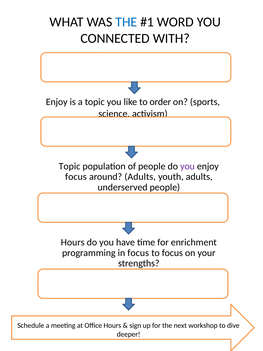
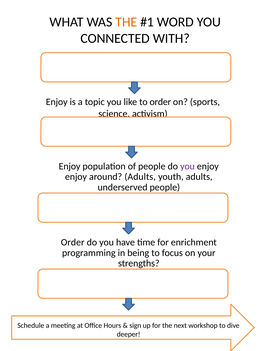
THE colour: blue -> orange (126, 22)
Topic: Topic -> Enjoy (70, 166)
focus: focus -> enjoy (76, 177)
Hours: Hours -> Order (73, 242)
in focus: focus -> being (138, 253)
